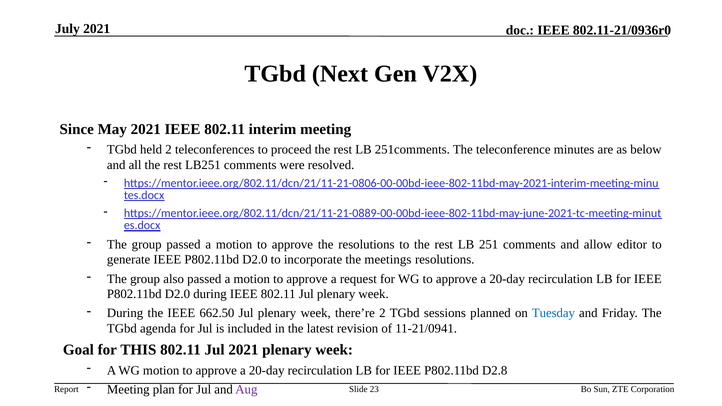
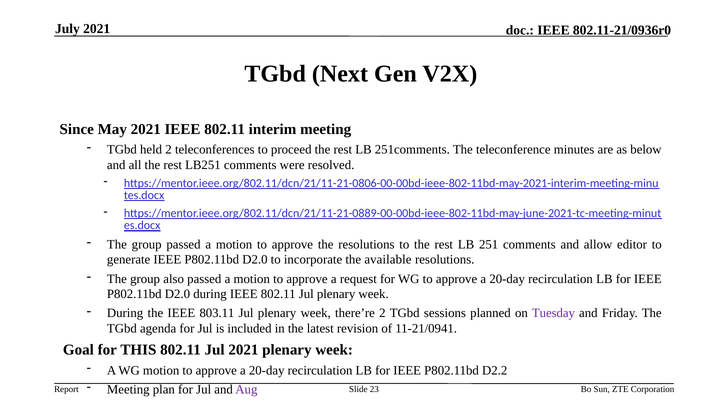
meetings: meetings -> available (388, 260)
662.50: 662.50 -> 803.11 (217, 313)
Tuesday colour: blue -> purple (553, 313)
D2.8: D2.8 -> D2.2 (495, 370)
